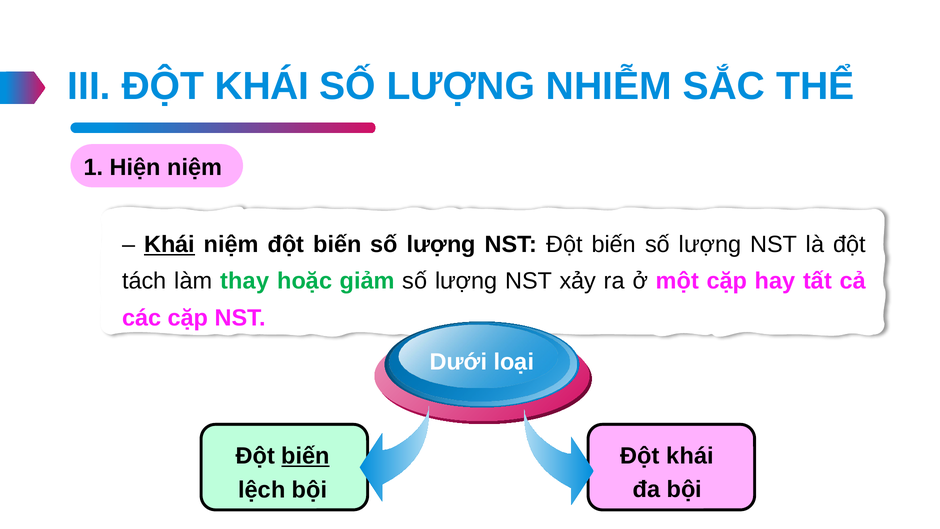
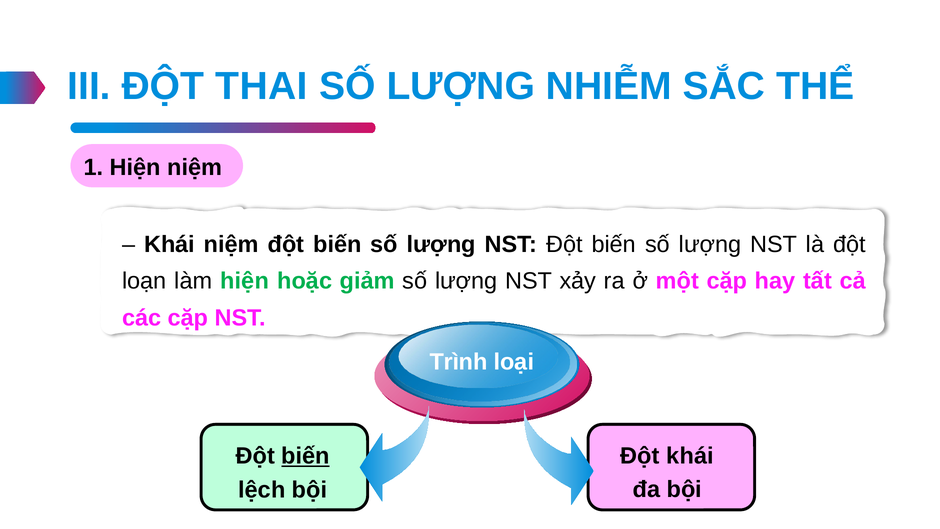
III ĐỘT KHÁI: KHÁI -> THAI (262, 86)
Khái underline: present -> none (169, 244)
tách: tách -> loạn (144, 281)
làm thay: thay -> hiện (245, 281)
Dưới: Dưới -> Trình (458, 362)
